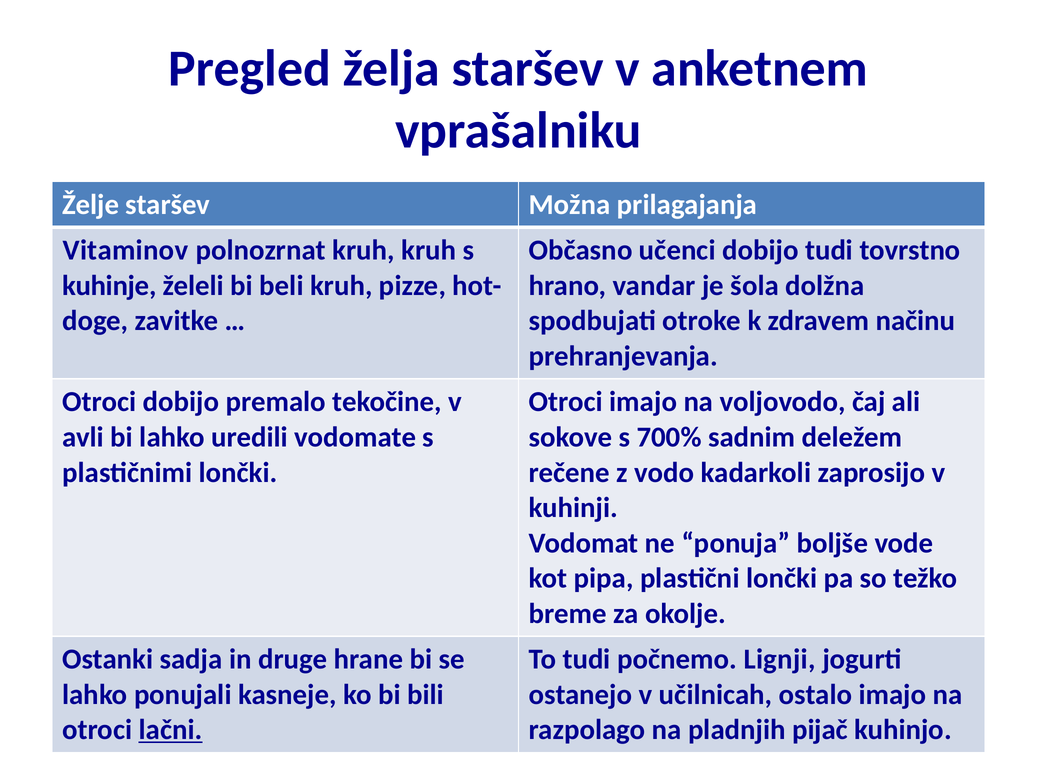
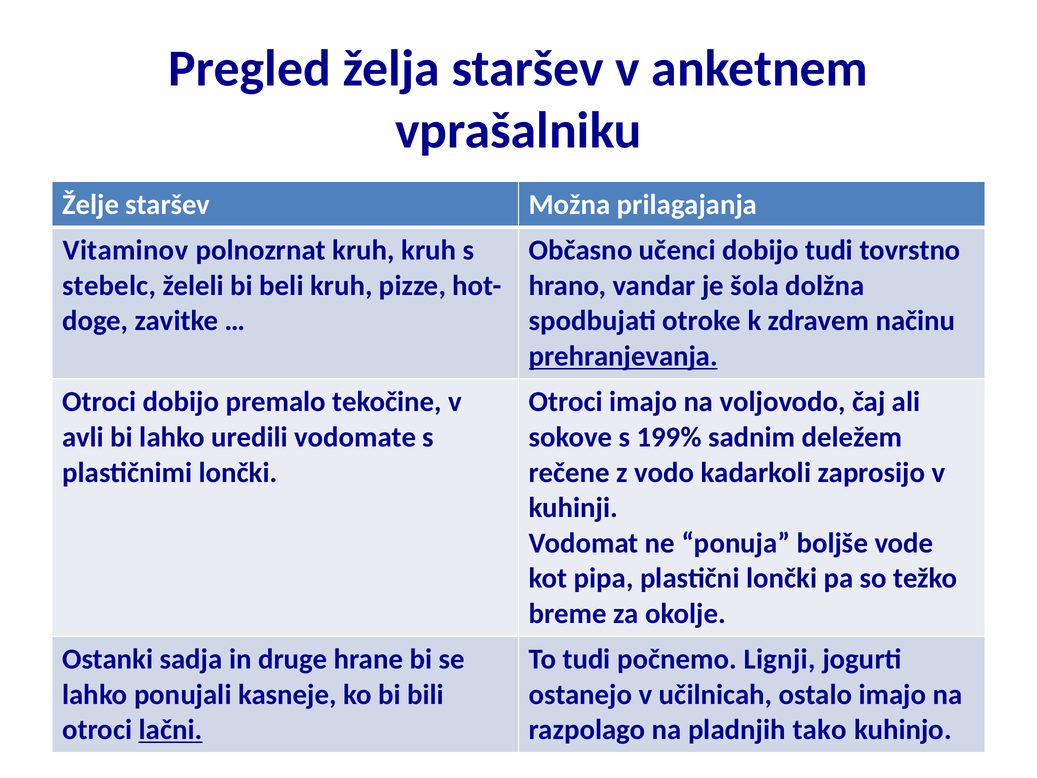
kuhinje: kuhinje -> stebelc (109, 286)
prehranjevanja underline: none -> present (623, 356)
700%: 700% -> 199% (669, 437)
pijač: pijač -> tako (820, 730)
